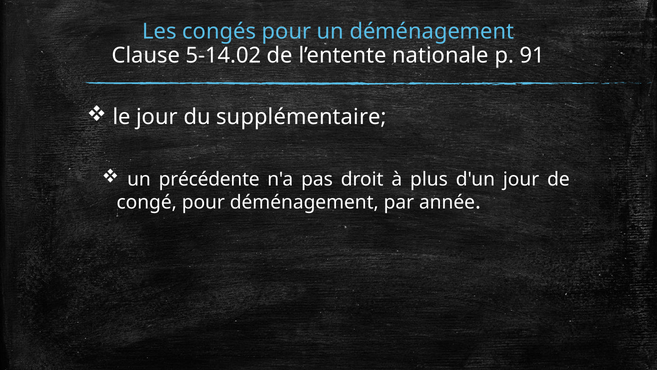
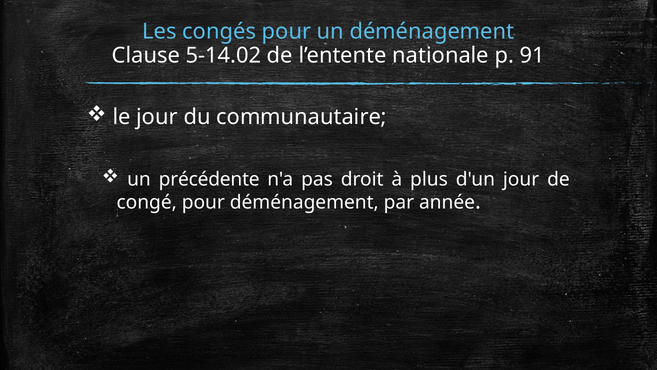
supplémentaire: supplémentaire -> communautaire (302, 117)
